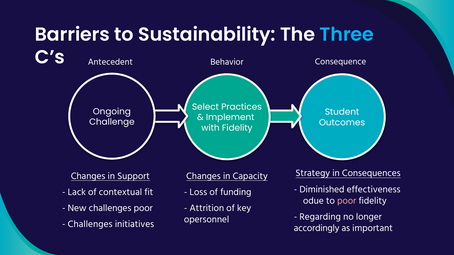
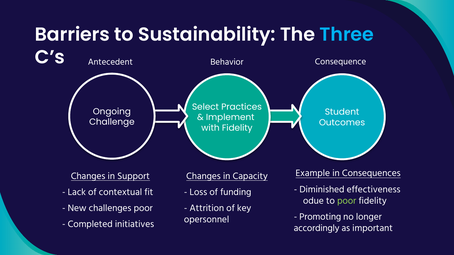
Strategy: Strategy -> Example (313, 173)
poor colour: pink -> light green (347, 201)
Regarding: Regarding -> Promoting (320, 217)
Challenges: Challenges -> Completed (90, 225)
